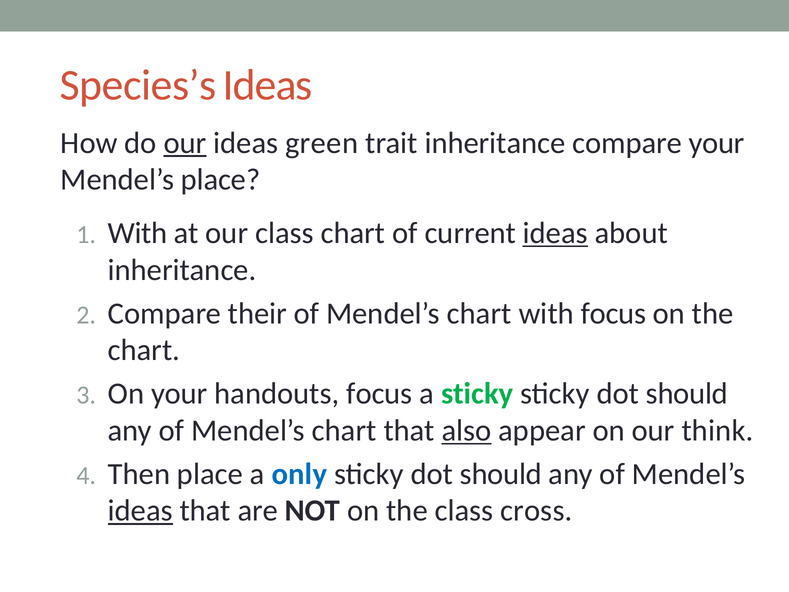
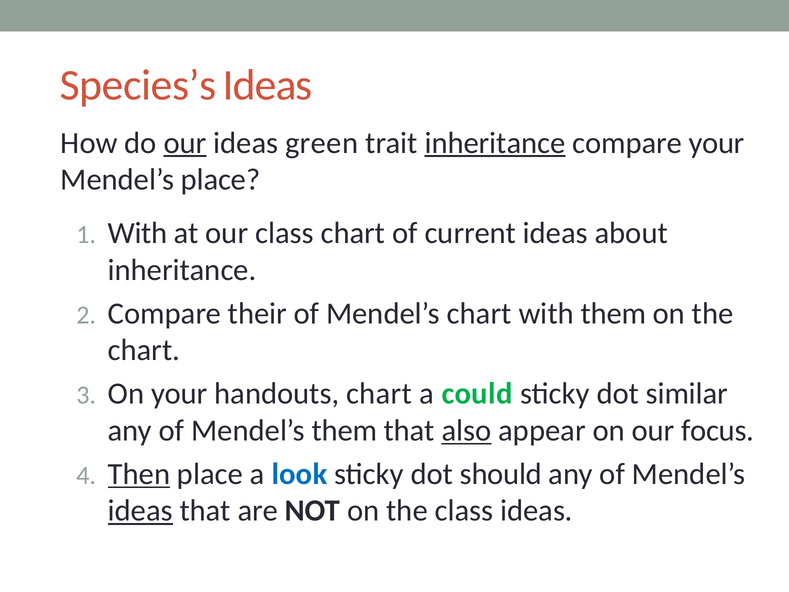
inheritance underline: none -> present (495, 143)
ideas underline: present -> none (555, 233)
with focus: focus -> them (613, 313)
handouts focus: focus -> chart (379, 394)
a sticky: sticky -> could (477, 394)
should: should -> similar (687, 394)
any of Mendel’s chart: chart -> them (344, 430)
think: think -> focus (718, 430)
Then underline: none -> present (139, 474)
only: only -> look (299, 474)
class cross: cross -> ideas (536, 511)
